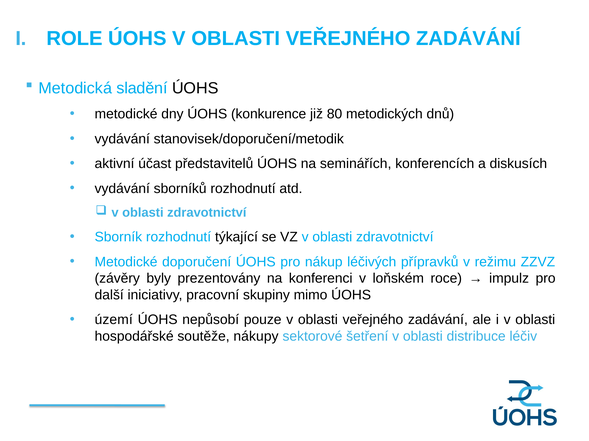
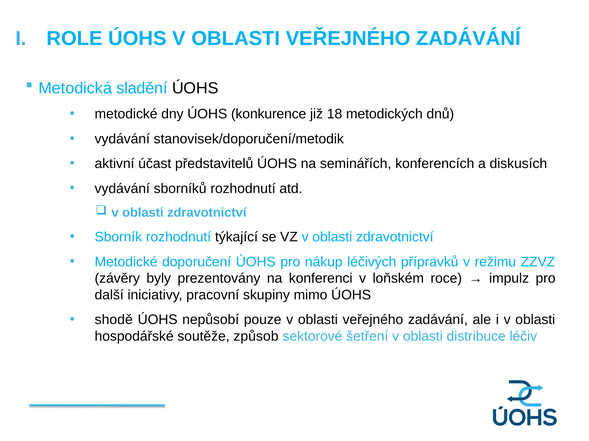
80: 80 -> 18 (335, 114)
území: území -> shodě (114, 320)
nákupy: nákupy -> způsob (256, 337)
